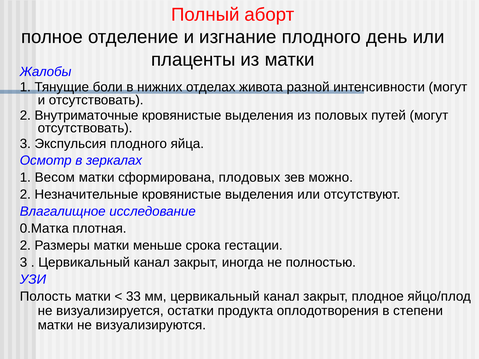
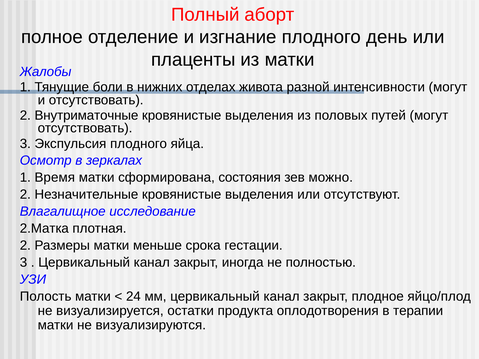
Весом: Весом -> Время (55, 177)
плодовых: плодовых -> состояния (250, 177)
0.Матка: 0.Матка -> 2.Матка (44, 229)
33: 33 -> 24 (133, 297)
степени: степени -> терапии (418, 311)
